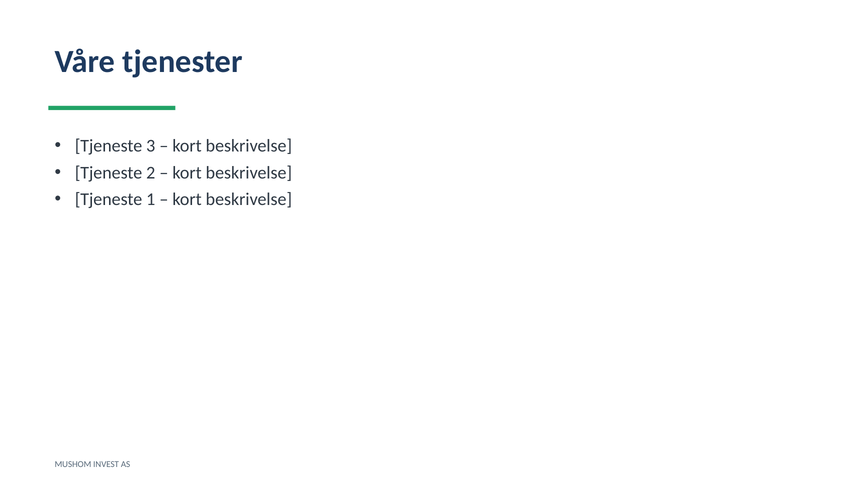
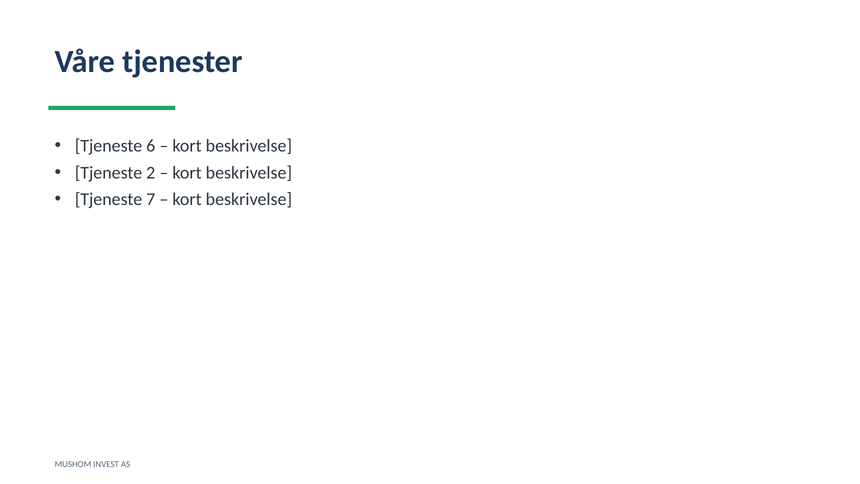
3: 3 -> 6 (151, 146)
1: 1 -> 7 (151, 199)
